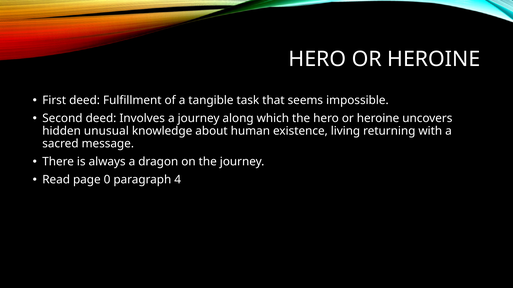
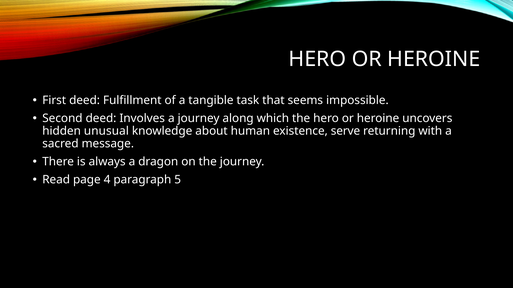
living: living -> serve (345, 131)
0: 0 -> 4 (107, 180)
4: 4 -> 5 (178, 180)
